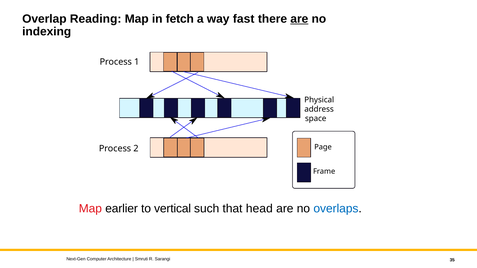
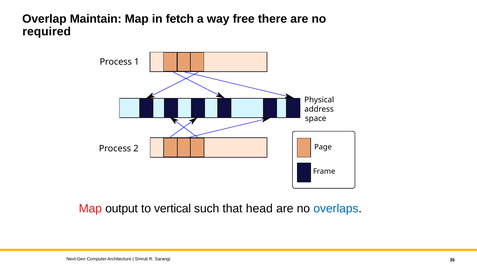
Reading: Reading -> Maintain (96, 19)
fast: fast -> free (244, 19)
are underline: present -> none (299, 19)
indexing: indexing -> required (47, 32)
earlier: earlier -> output (122, 209)
